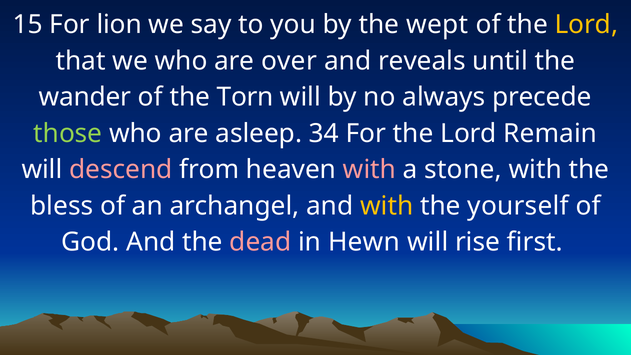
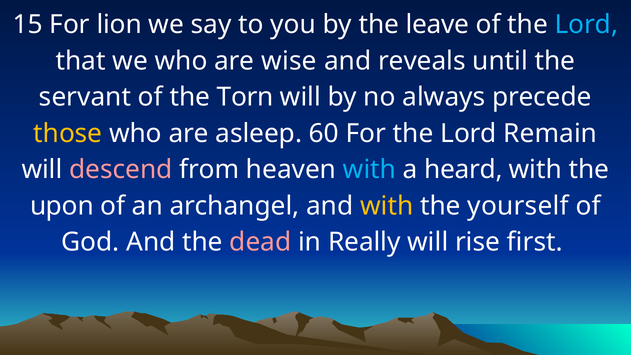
wept: wept -> leave (438, 25)
Lord colour: yellow -> light blue (586, 25)
over: over -> wise (289, 61)
wander: wander -> servant (85, 97)
those colour: light green -> yellow (68, 133)
34: 34 -> 60 (324, 133)
with colour: pink -> light blue (370, 170)
stone: stone -> heard (463, 170)
bless: bless -> upon (62, 206)
Hewn: Hewn -> Really (364, 242)
